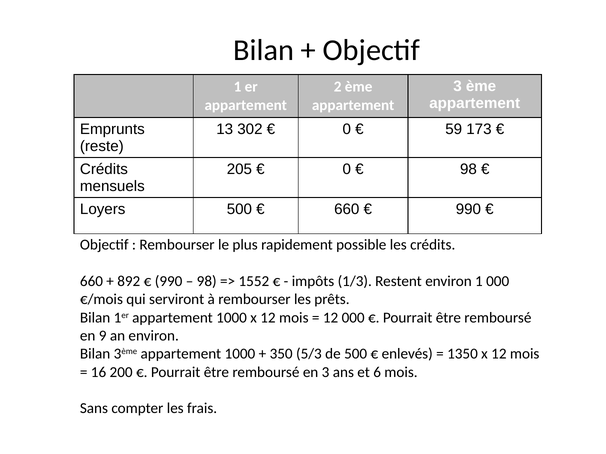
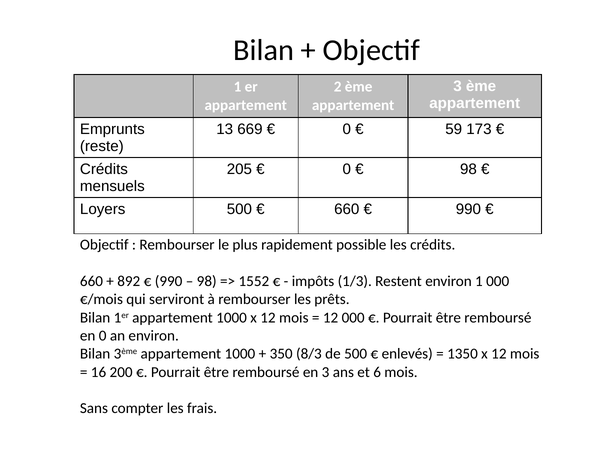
302: 302 -> 669 (250, 129)
en 9: 9 -> 0 (103, 336)
5/3: 5/3 -> 8/3 (309, 354)
